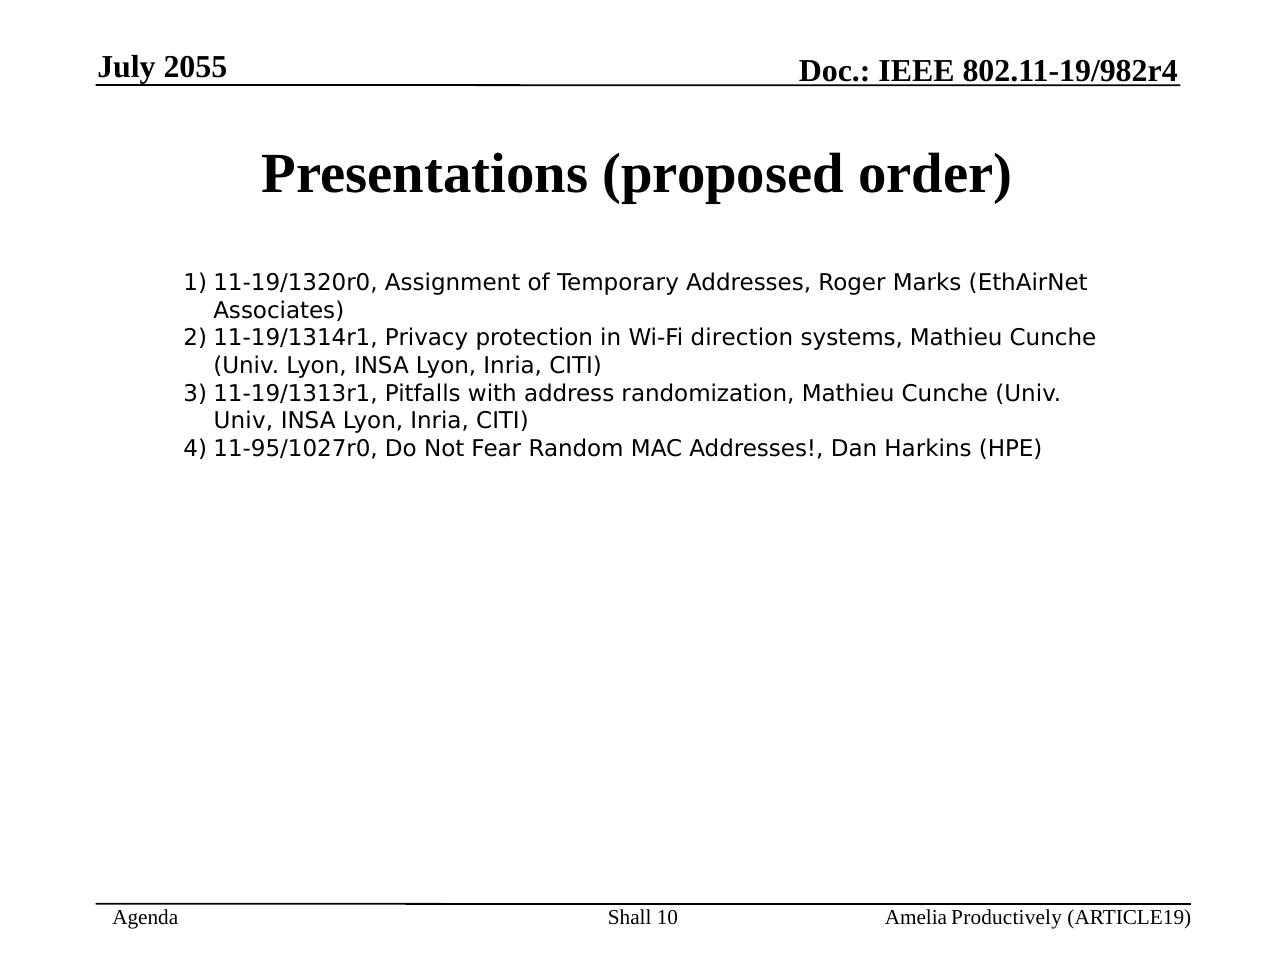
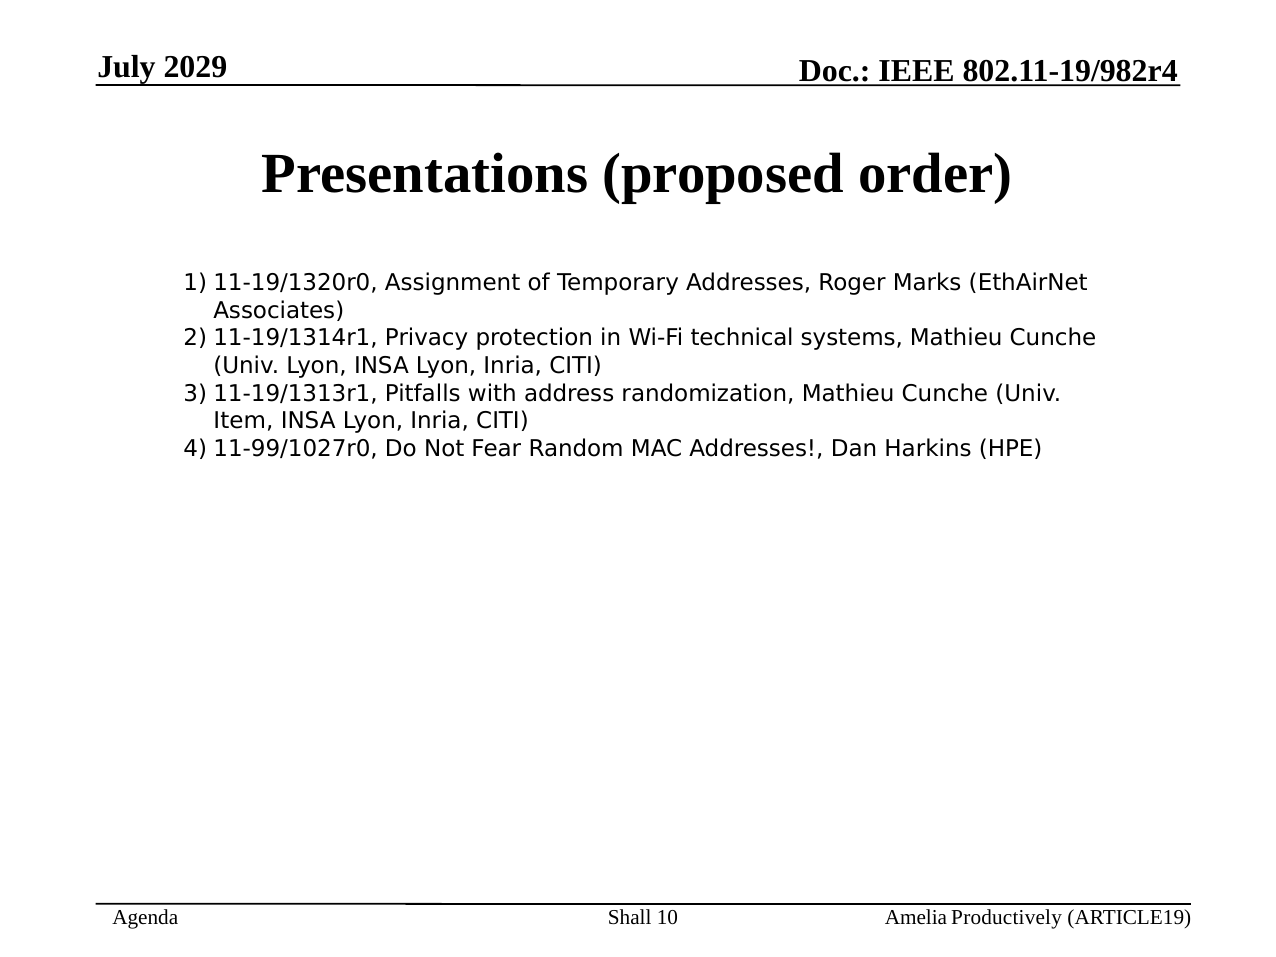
2055: 2055 -> 2029 (195, 67)
direction: direction -> technical (742, 338)
Univ: Univ -> Item (243, 421)
11-95/1027r0: 11-95/1027r0 -> 11-99/1027r0 (296, 449)
